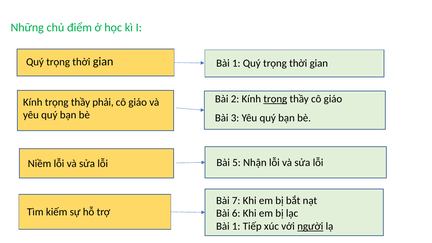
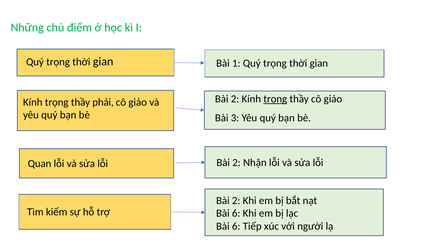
Niềm: Niềm -> Quan (40, 164)
5: 5 -> 2 (236, 163)
7: 7 -> 2 (236, 200)
1: 1 -> 6 (236, 226)
người underline: present -> none (310, 226)
